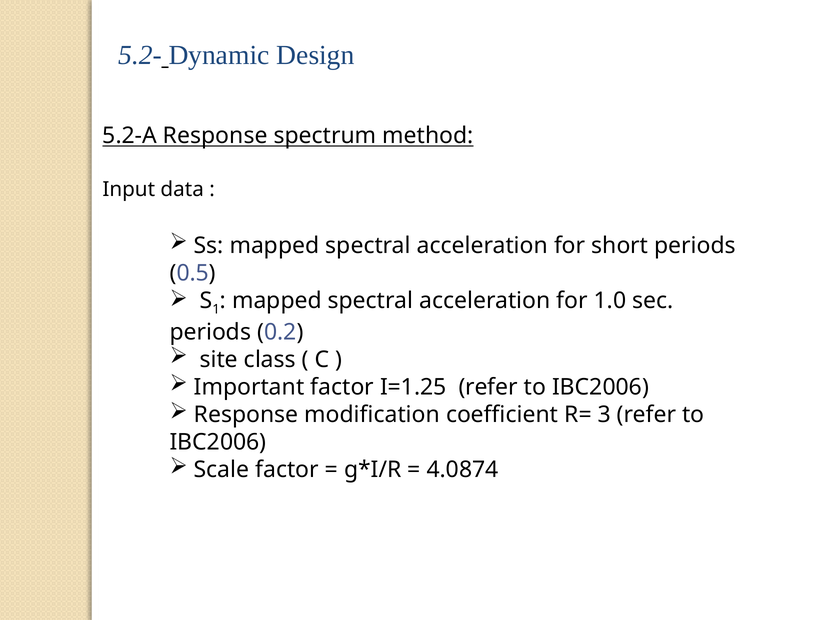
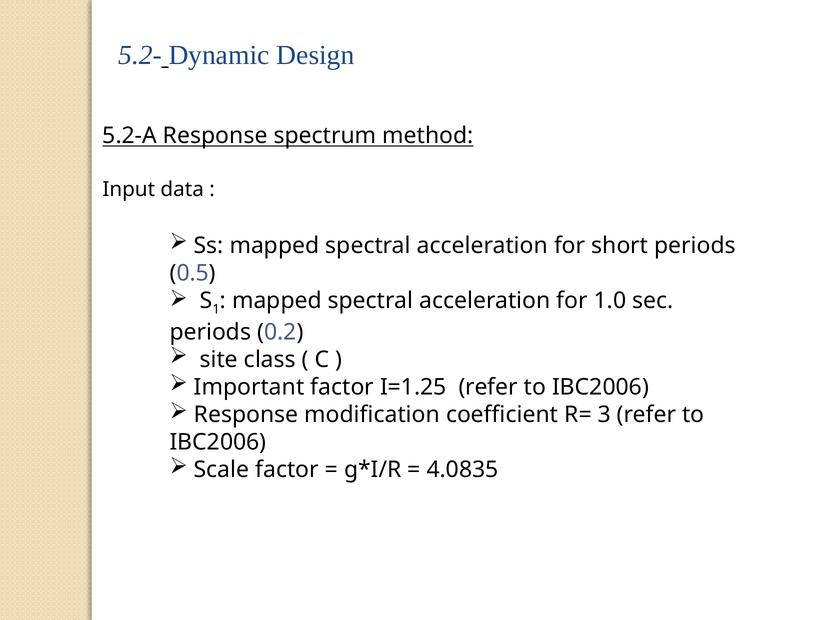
4.0874: 4.0874 -> 4.0835 (463, 470)
